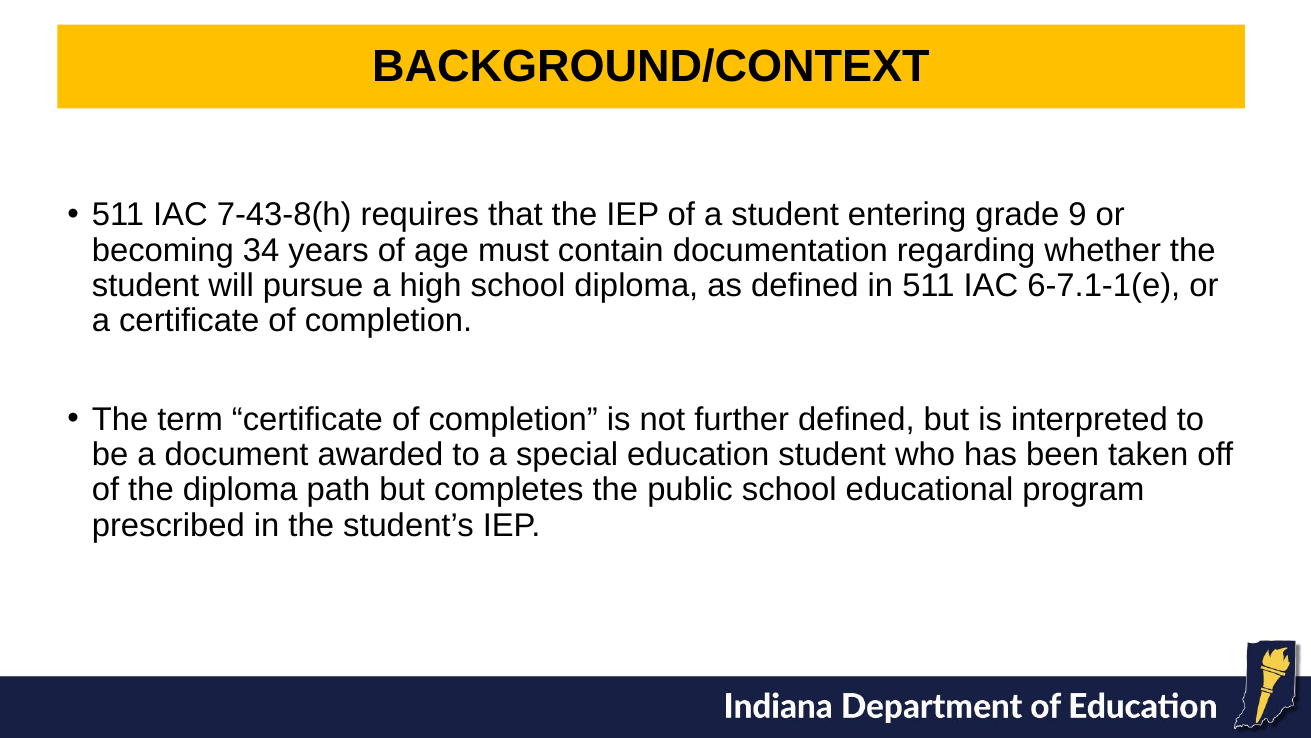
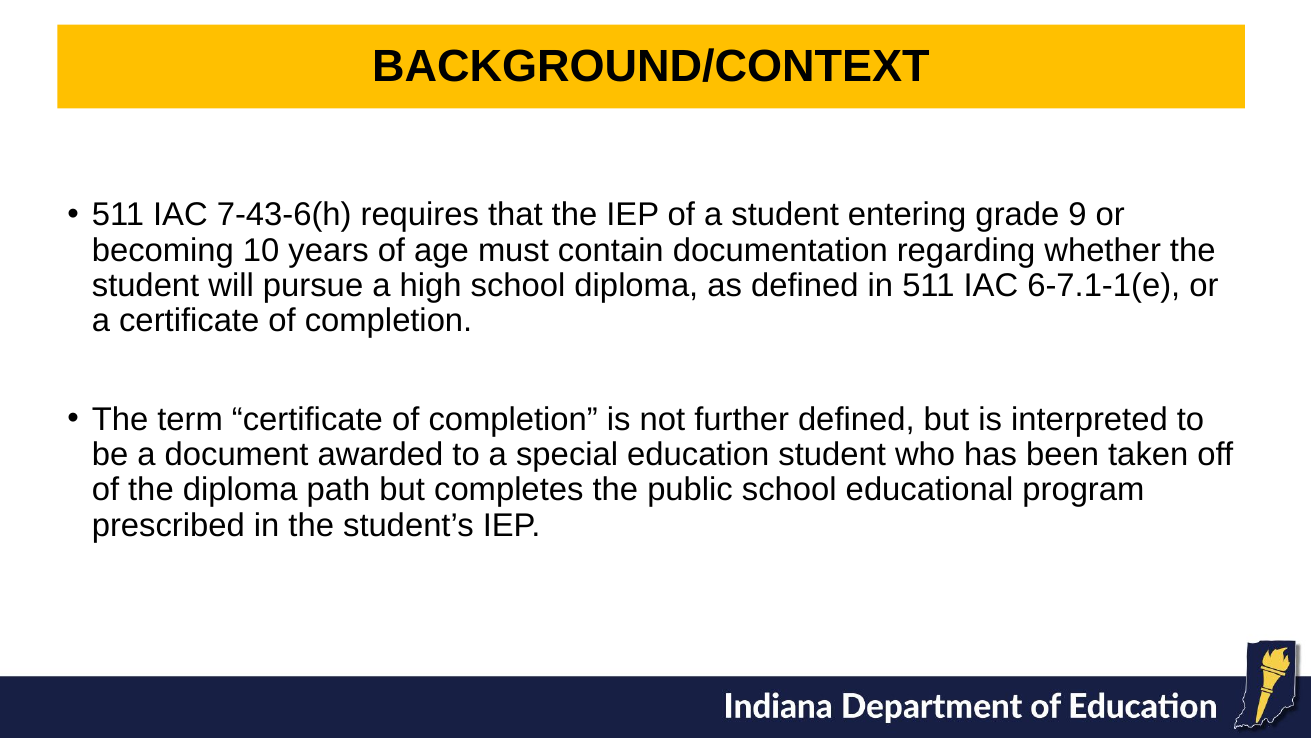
7-43-8(h: 7-43-8(h -> 7-43-6(h (284, 215)
34: 34 -> 10 (261, 250)
